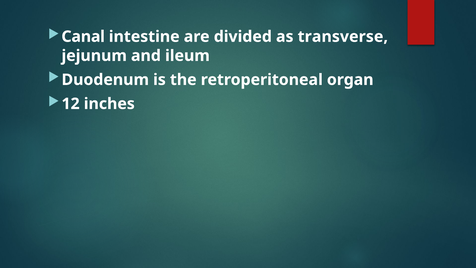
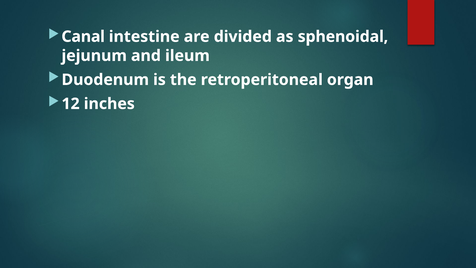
transverse: transverse -> sphenoidal (343, 37)
